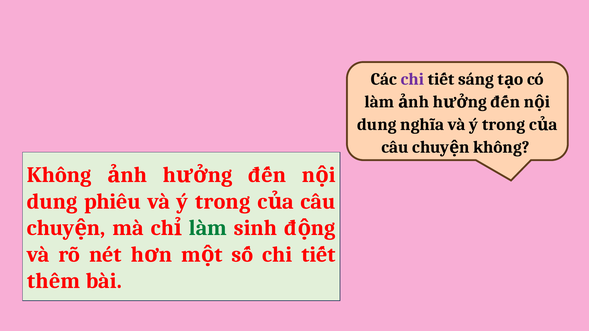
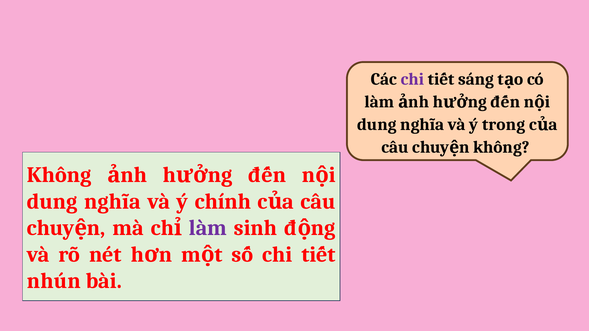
phiêu: phiêu -> nghĩa (112, 202)
trong: trong -> chính (223, 202)
làm colour: green -> purple (208, 228)
thêm: thêm -> nhún (54, 281)
